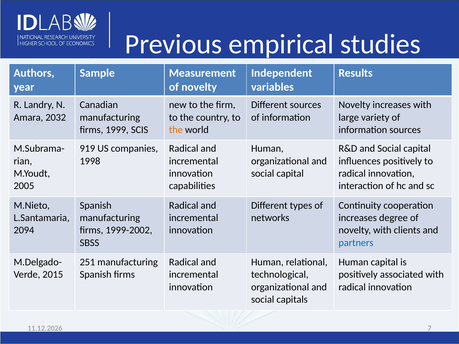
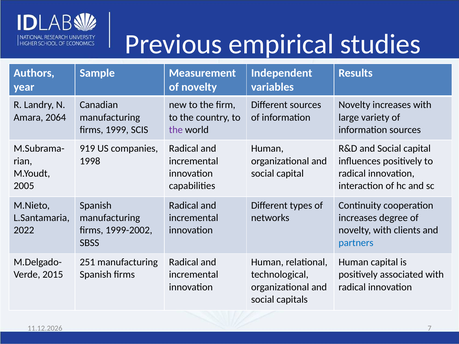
2032: 2032 -> 2064 (56, 117)
the colour: orange -> purple (176, 130)
2094: 2094 -> 2022 (24, 230)
